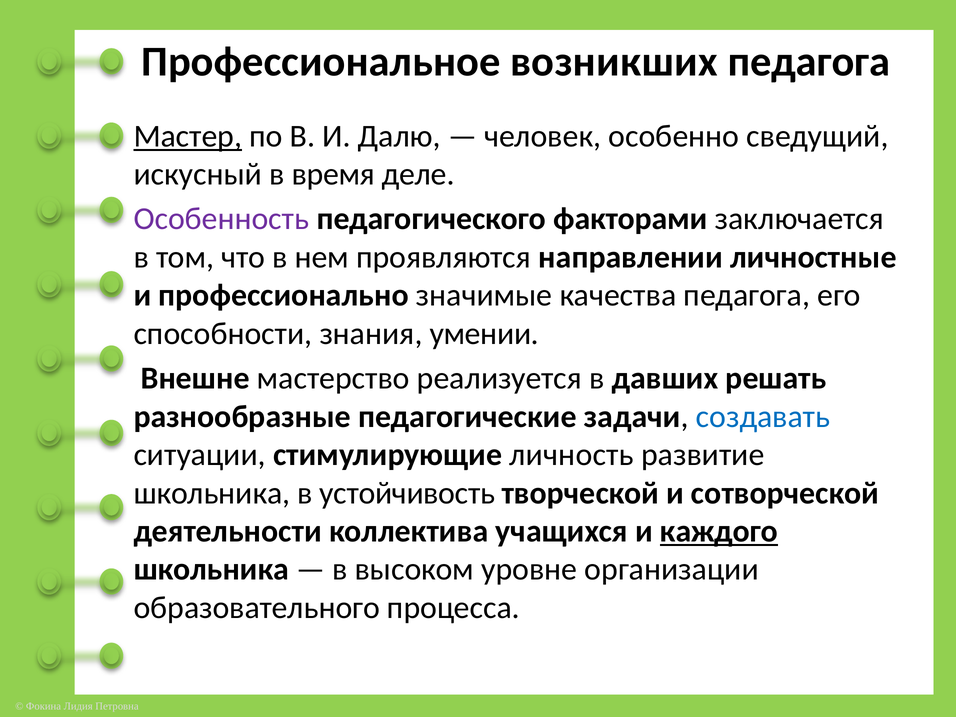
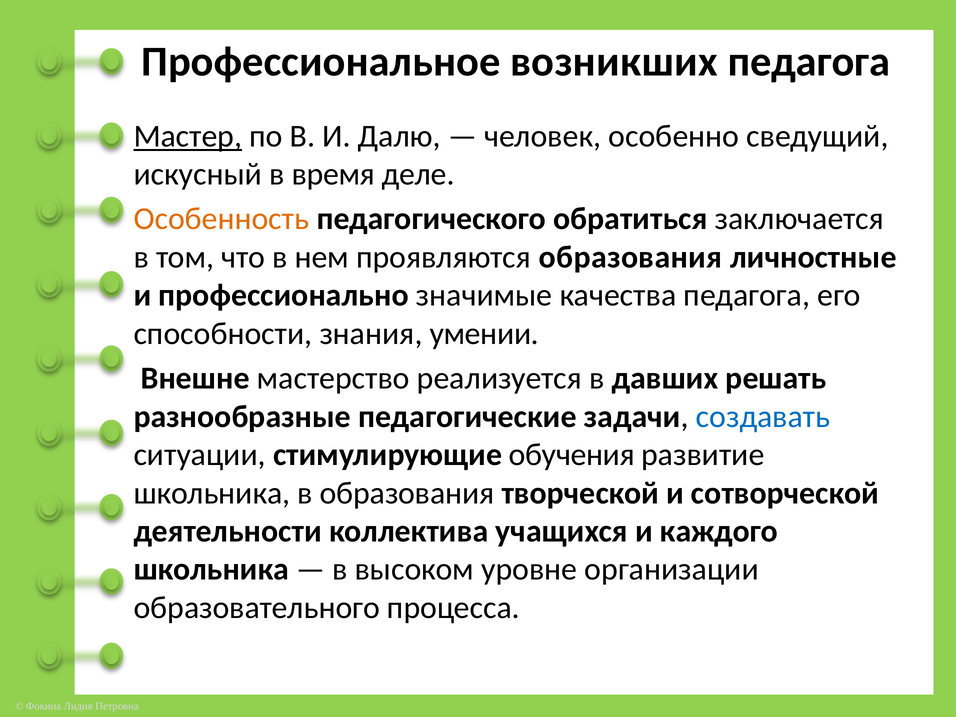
Особенность colour: purple -> orange (221, 219)
факторами: факторами -> обратиться (630, 219)
проявляются направлении: направлении -> образования (631, 257)
личность: личность -> обучения (572, 455)
в устойчивость: устойчивость -> образования (407, 493)
каждого underline: present -> none (719, 531)
